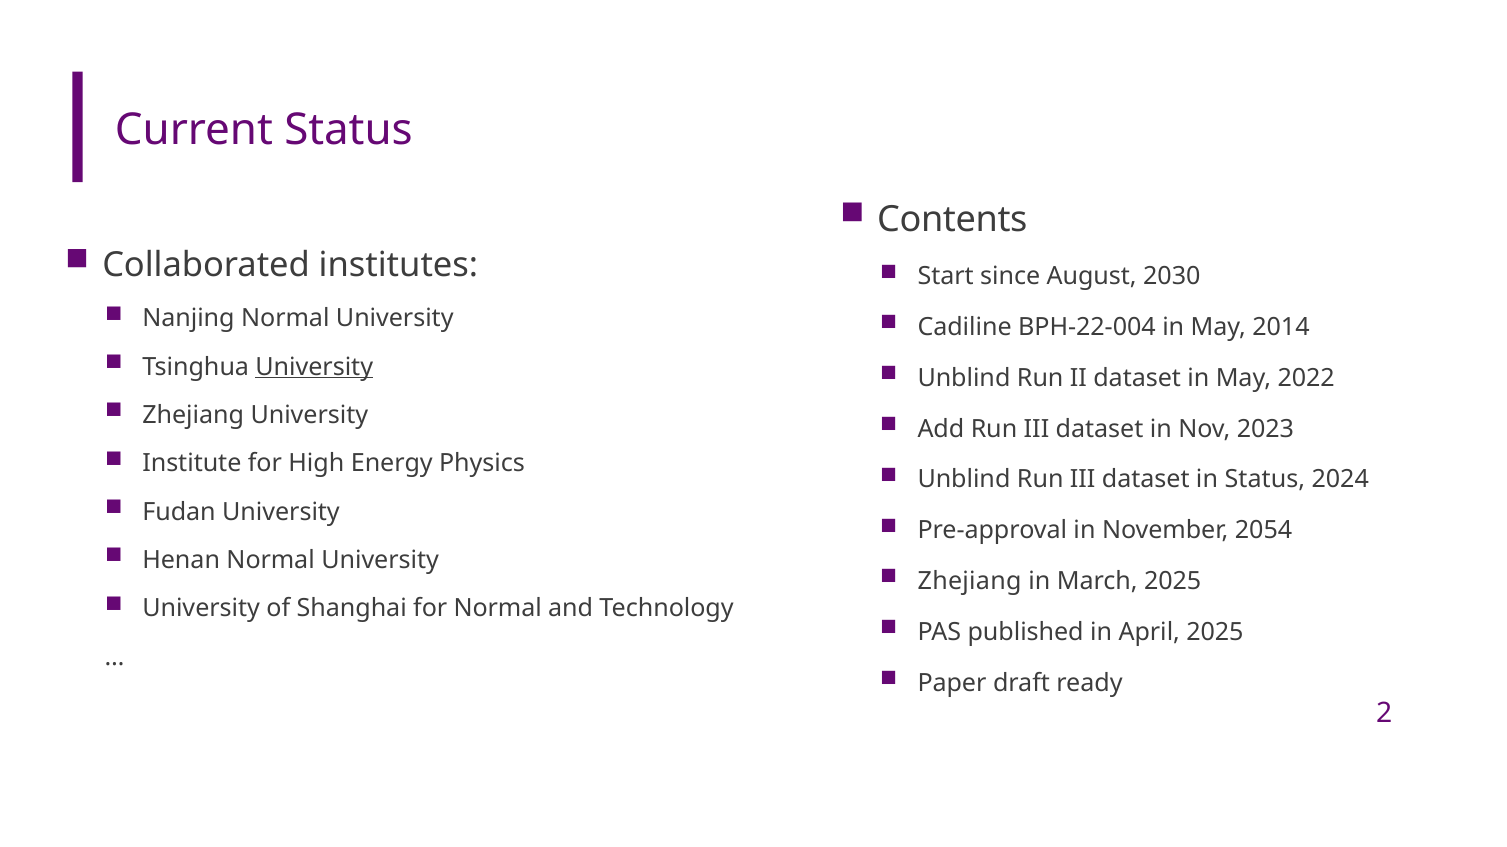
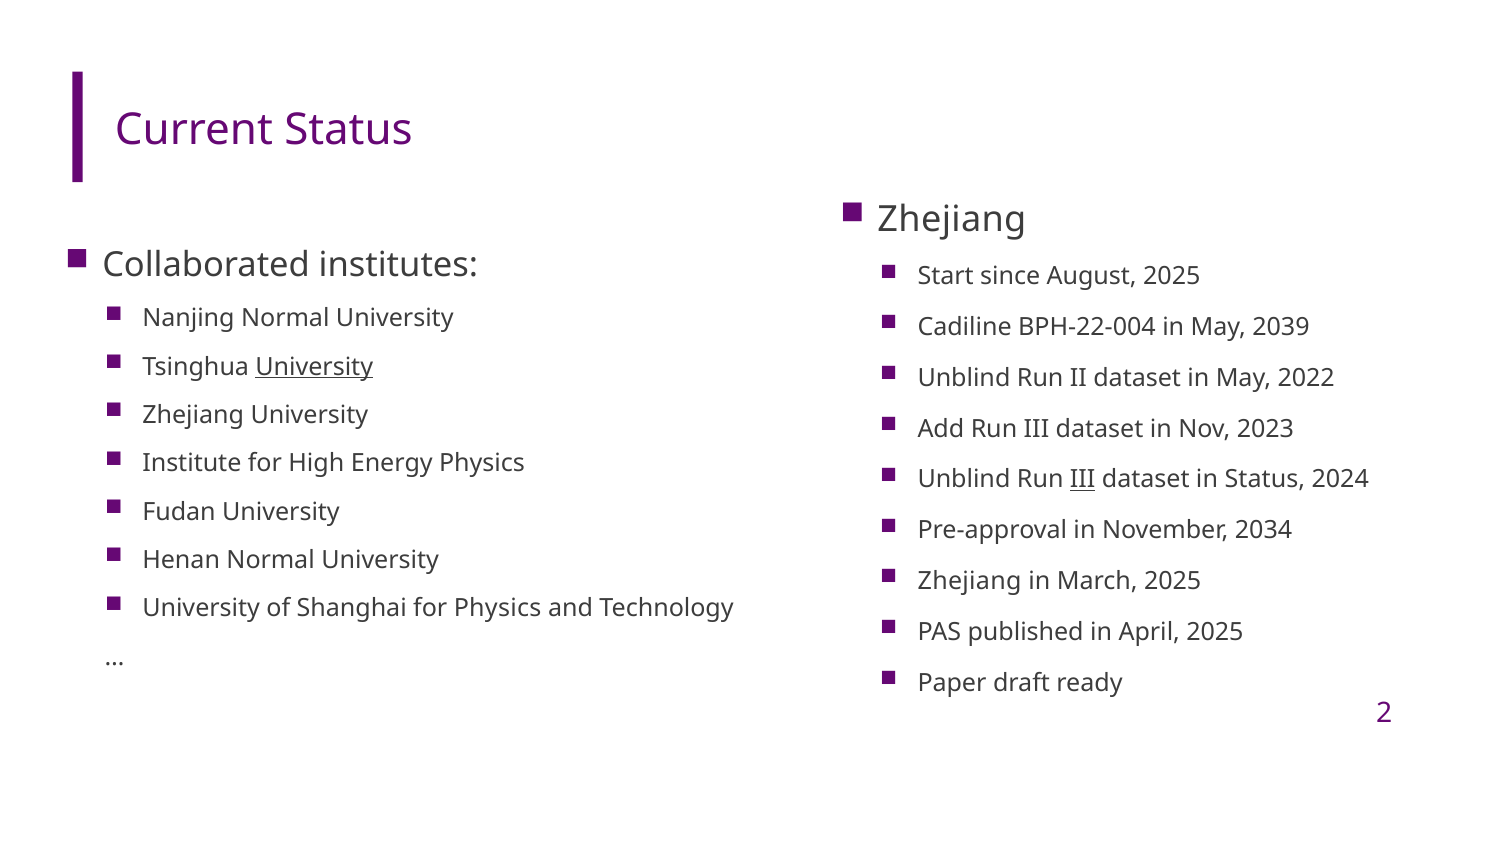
Contents: Contents -> Zhejiang (952, 220)
August 2030: 2030 -> 2025 (1172, 277)
2014: 2014 -> 2039 (1281, 327)
III underline: none -> present (1083, 480)
2054: 2054 -> 2034 (1264, 531)
for Normal: Normal -> Physics (498, 609)
